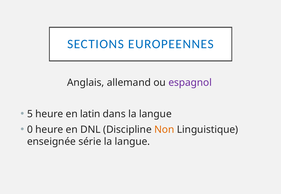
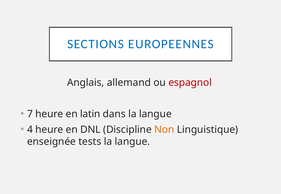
espagnol colour: purple -> red (190, 83)
5: 5 -> 7 (30, 114)
0: 0 -> 4 (30, 130)
série: série -> tests (90, 142)
